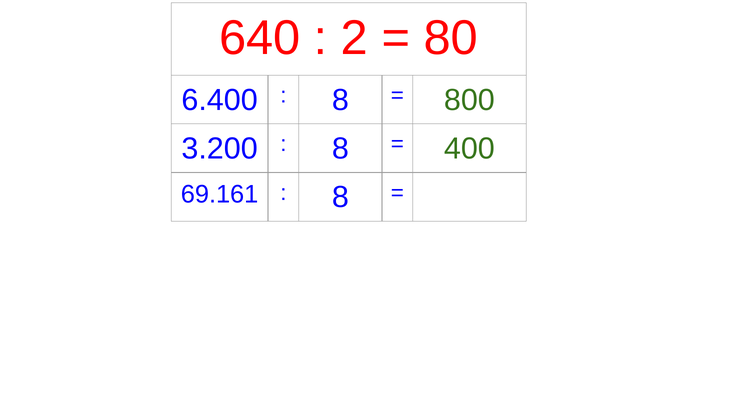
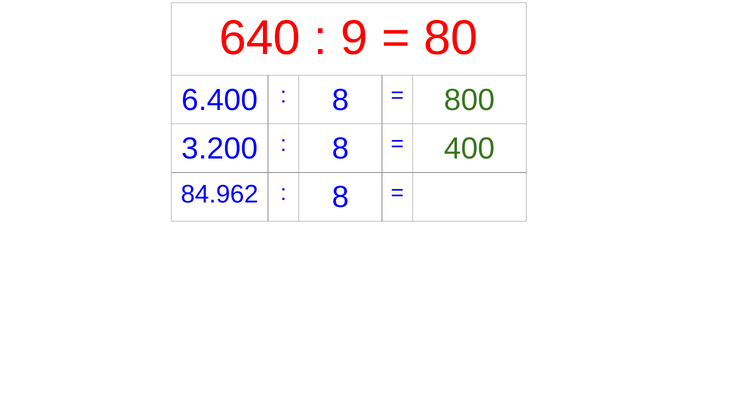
2: 2 -> 9 (355, 38)
69.161: 69.161 -> 84.962 (220, 194)
